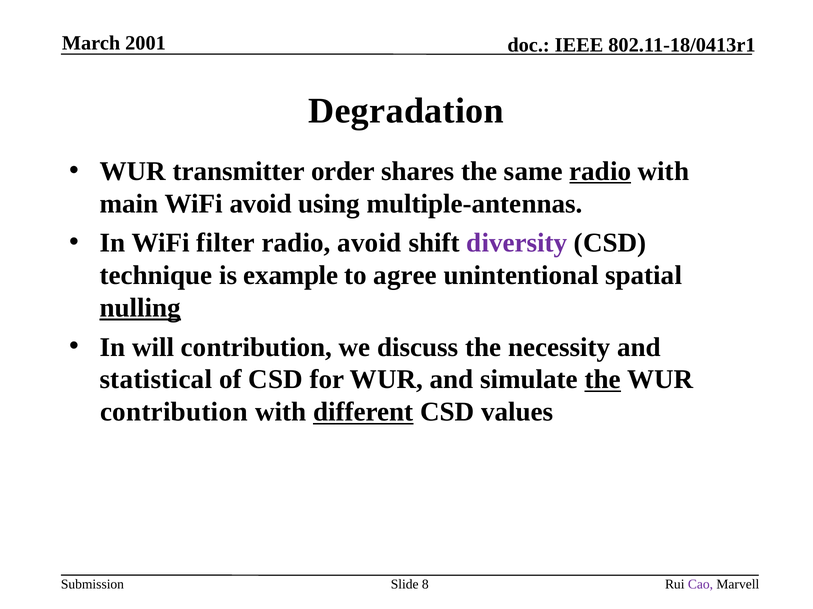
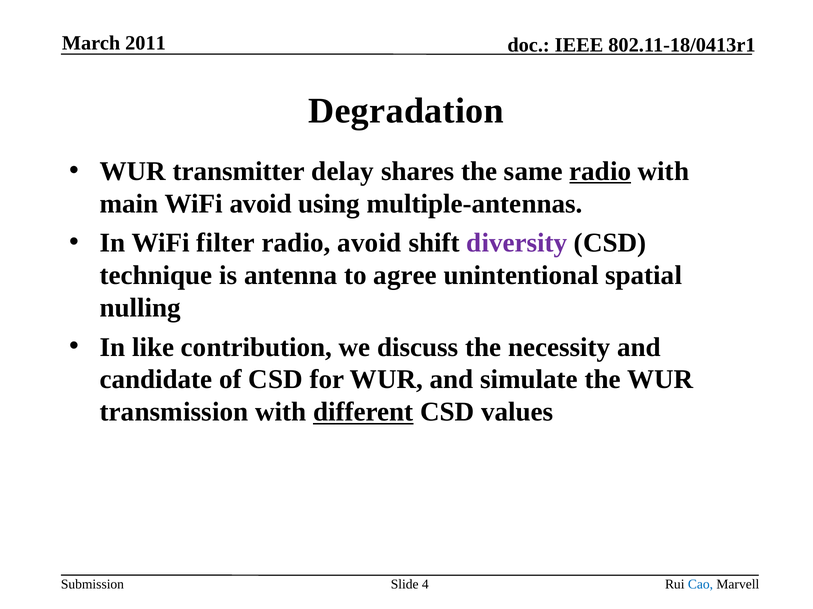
2001: 2001 -> 2011 (146, 43)
order: order -> delay (343, 171)
example: example -> antenna (291, 276)
nulling underline: present -> none (140, 308)
will: will -> like (153, 347)
statistical: statistical -> candidate (156, 380)
the underline: present -> none (603, 380)
contribution: contribution -> transmission (174, 413)
8: 8 -> 4 (425, 585)
Cao colour: purple -> blue (700, 585)
